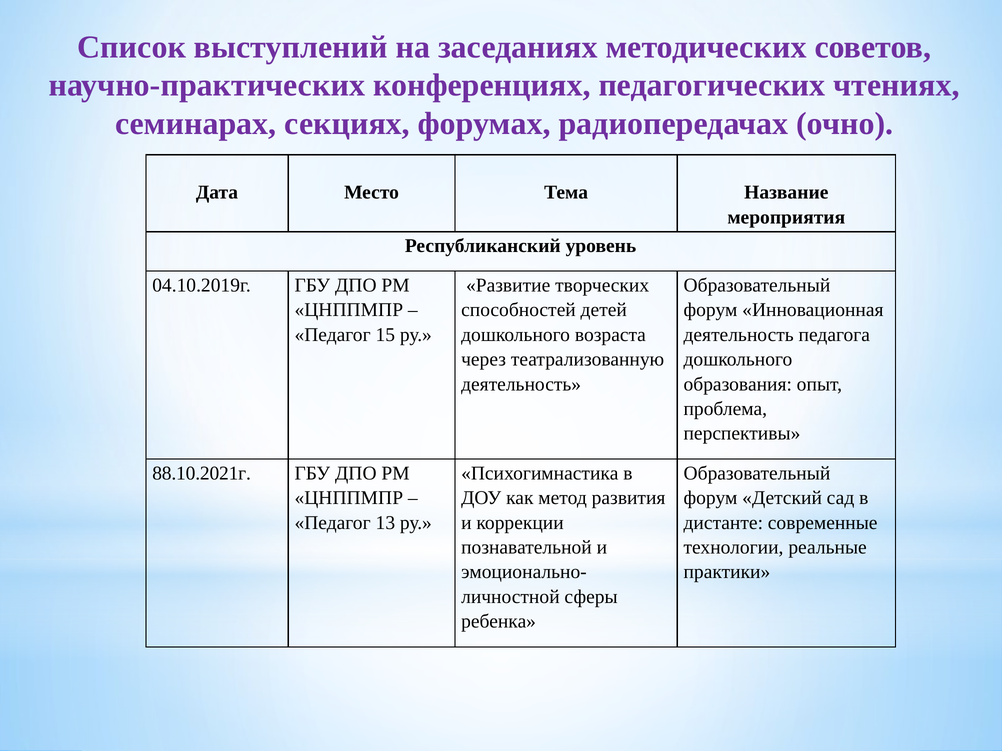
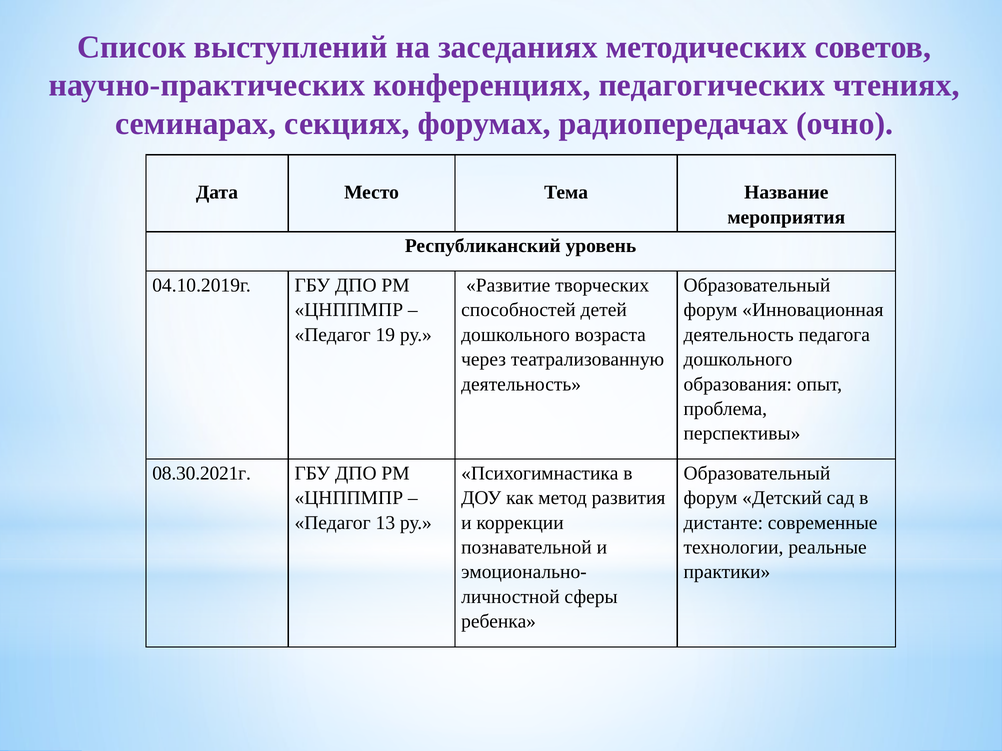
15: 15 -> 19 (385, 335)
88.10.2021г: 88.10.2021г -> 08.30.2021г (202, 474)
